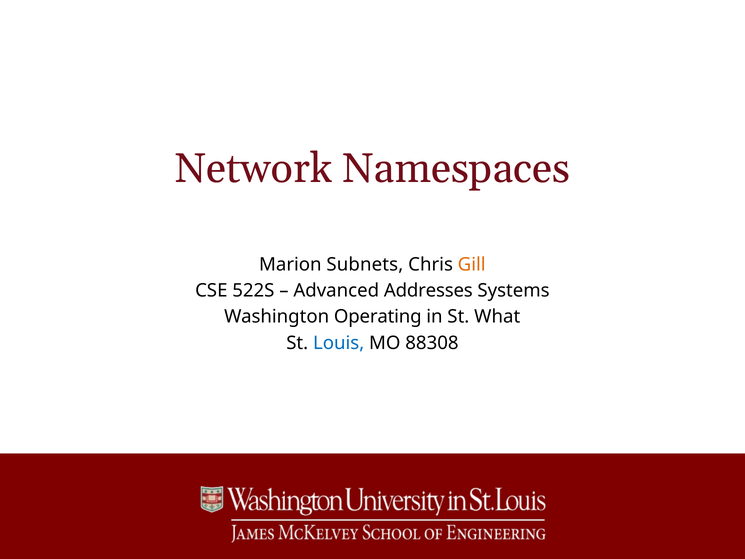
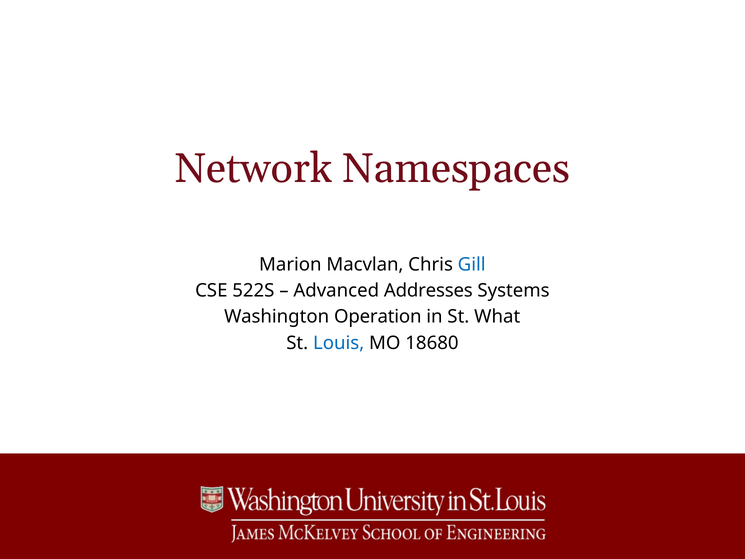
Subnets: Subnets -> Macvlan (365, 265)
Gill colour: orange -> blue (472, 265)
Operating: Operating -> Operation (378, 317)
88308: 88308 -> 18680 (432, 343)
